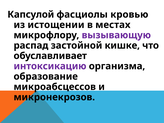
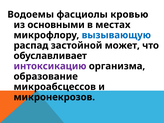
Капсулой: Капсулой -> Водоемы (31, 14)
истощении: истощении -> основными (56, 25)
вызывающую colour: purple -> blue (116, 35)
кишке: кишке -> может (122, 45)
